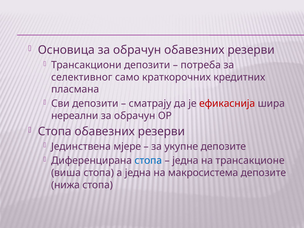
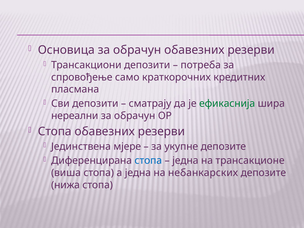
селективног: селективног -> спровођење (82, 77)
ефикаснија colour: red -> green (227, 104)
макросистема: макросистема -> небанкарских (203, 173)
